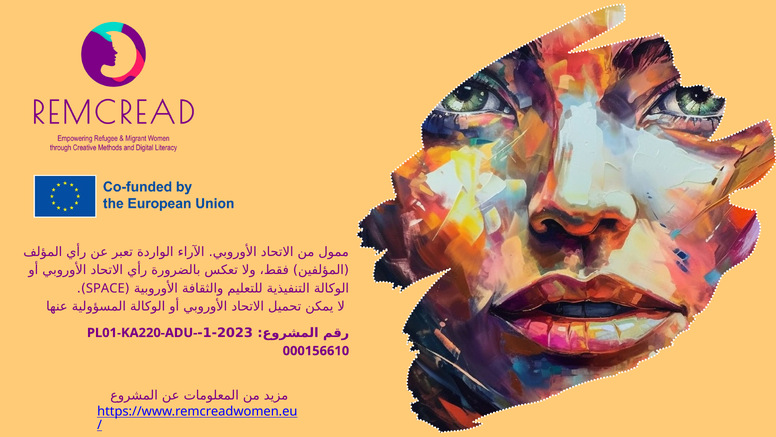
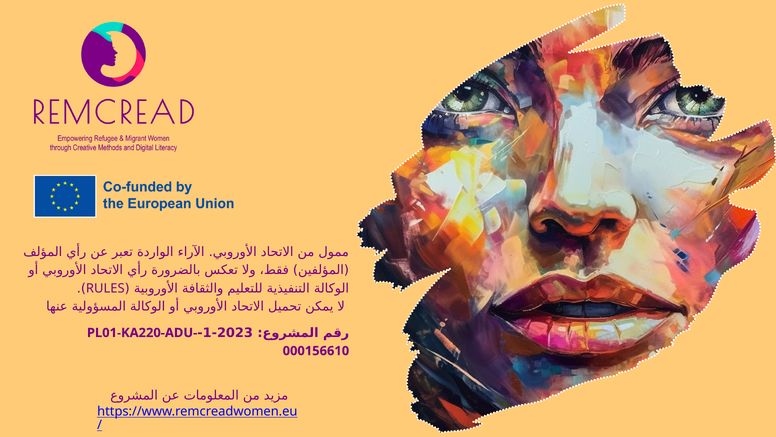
SPACE: SPACE -> RULES (105, 288)
